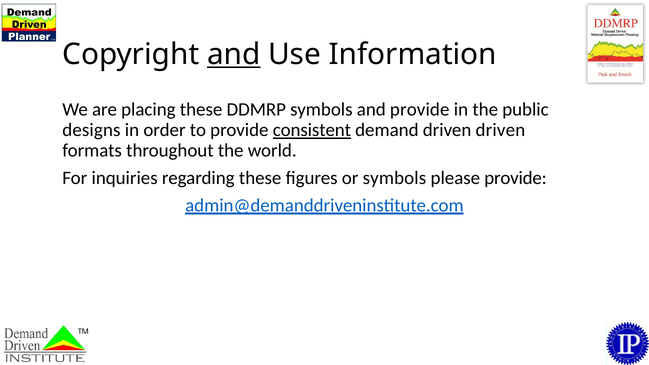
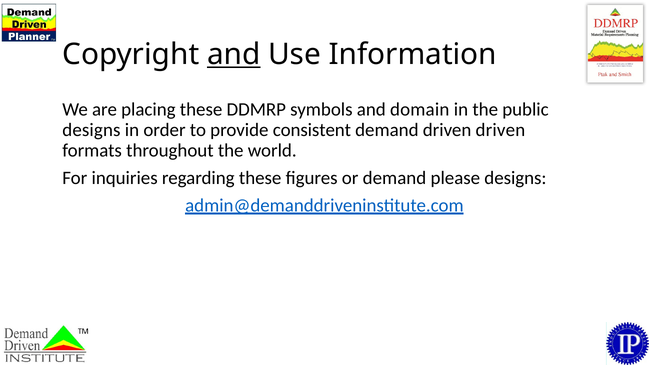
and provide: provide -> domain (420, 110)
consistent underline: present -> none (312, 130)
or symbols: symbols -> demand (394, 178)
please provide: provide -> designs (515, 178)
